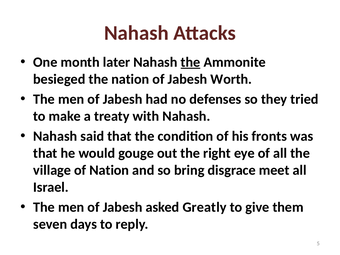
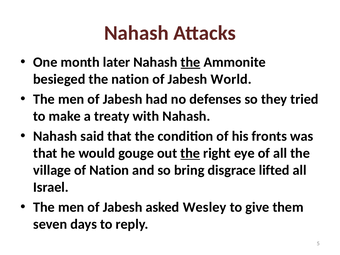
Worth: Worth -> World (231, 79)
the underline: none -> present (190, 153)
meet: meet -> lifted (274, 170)
Greatly: Greatly -> Wesley (205, 207)
